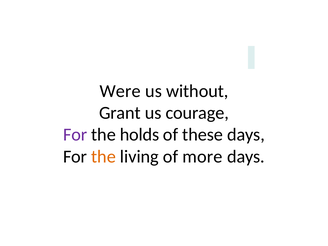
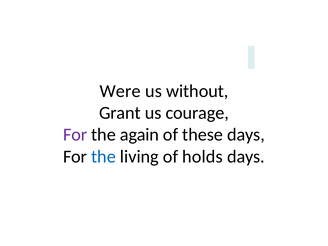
holds: holds -> again (139, 135)
the colour: orange -> blue (103, 157)
more: more -> holds (203, 157)
